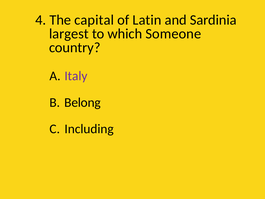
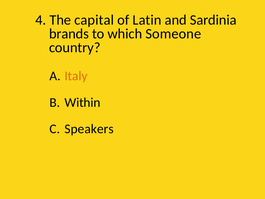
largest: largest -> brands (69, 34)
Italy colour: purple -> orange (76, 76)
Belong: Belong -> Within (82, 102)
Including: Including -> Speakers (89, 129)
